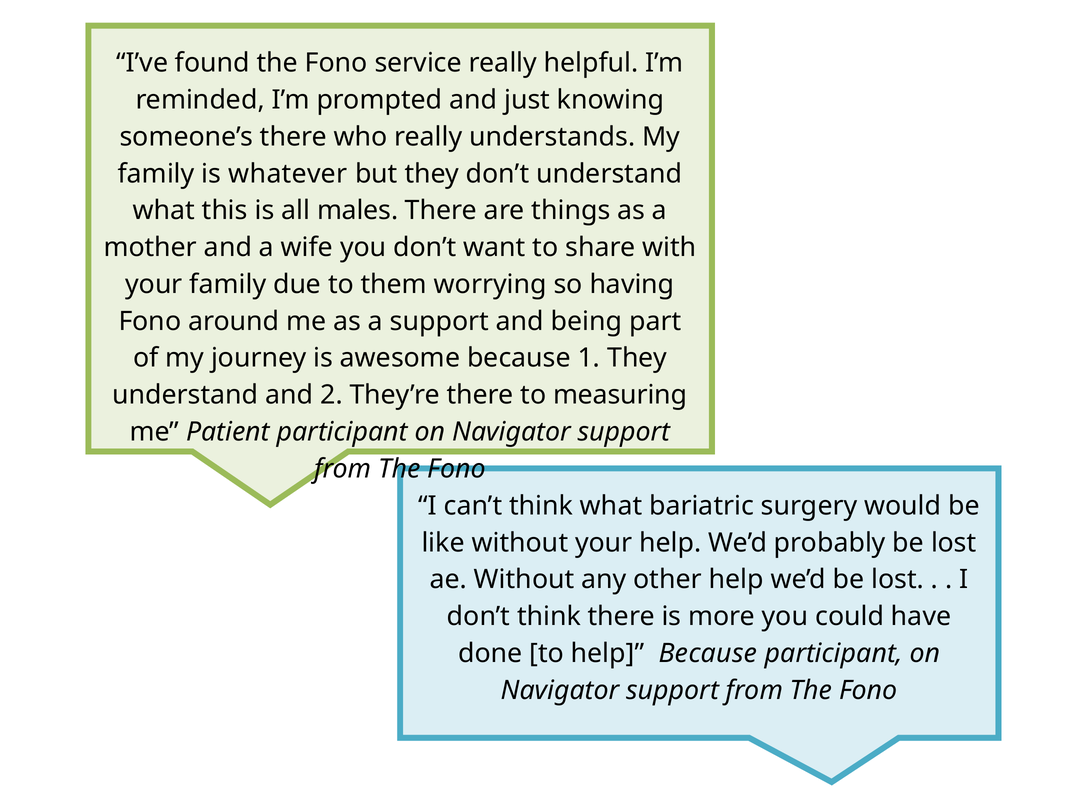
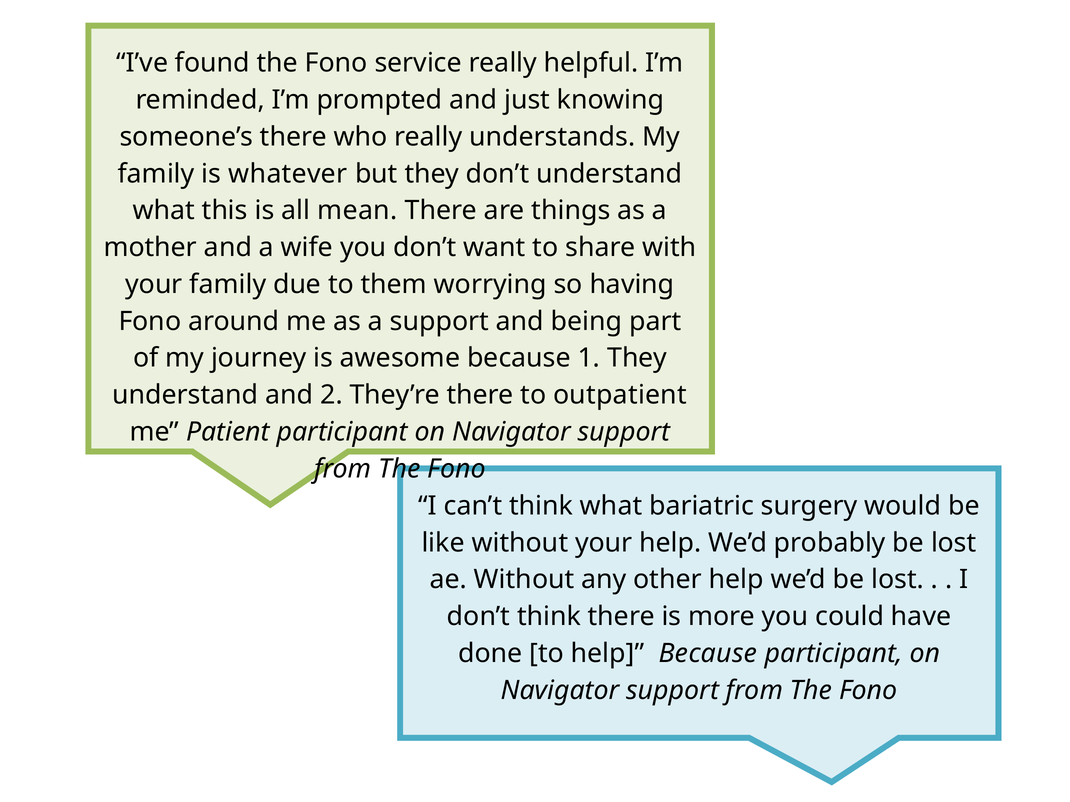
males: males -> mean (357, 211)
measuring: measuring -> outpatient (620, 395)
